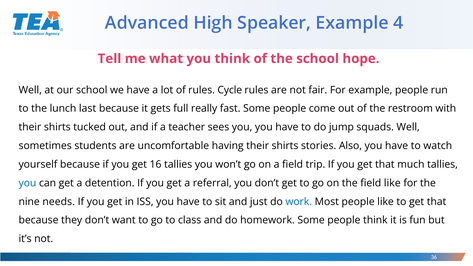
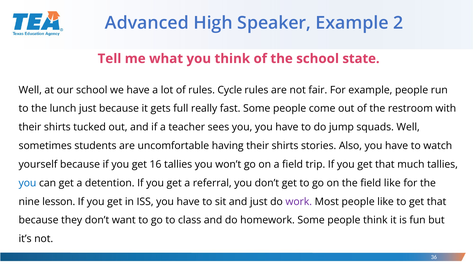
4: 4 -> 2 (398, 23)
hope: hope -> state (361, 59)
lunch last: last -> just (88, 109)
needs: needs -> lesson (59, 202)
work colour: blue -> purple (299, 202)
